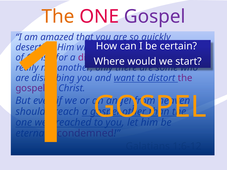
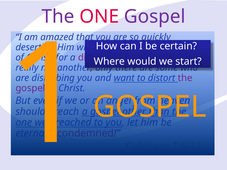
The colour: orange -> purple (58, 17)
